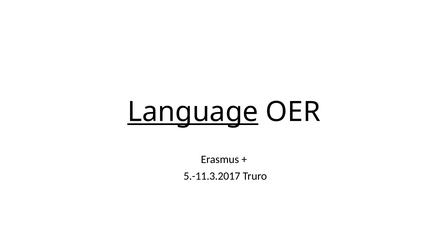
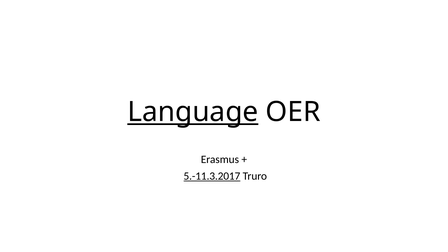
5.-11.3.2017 underline: none -> present (212, 176)
